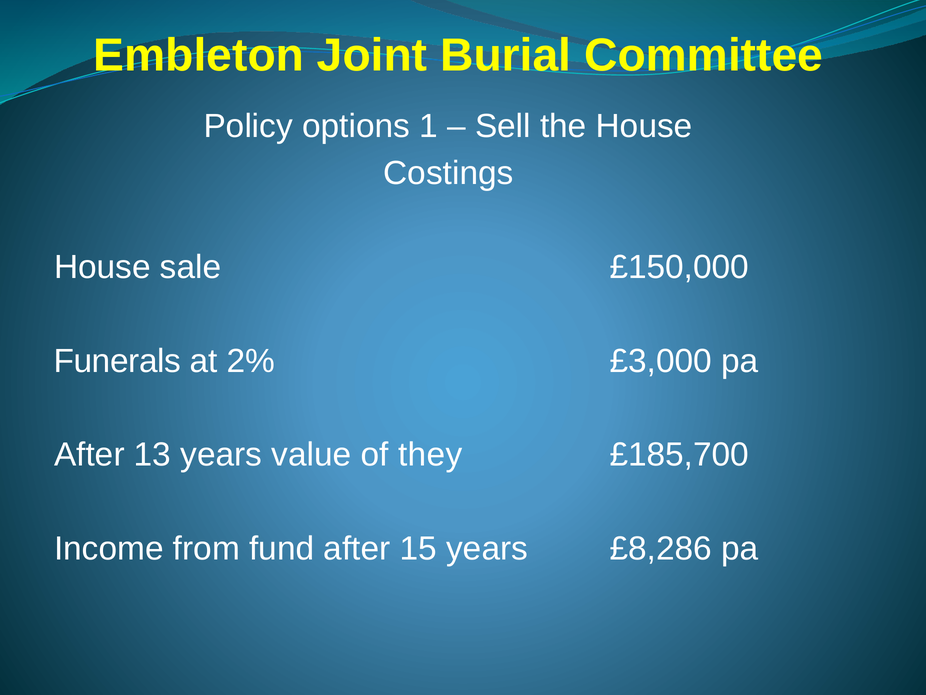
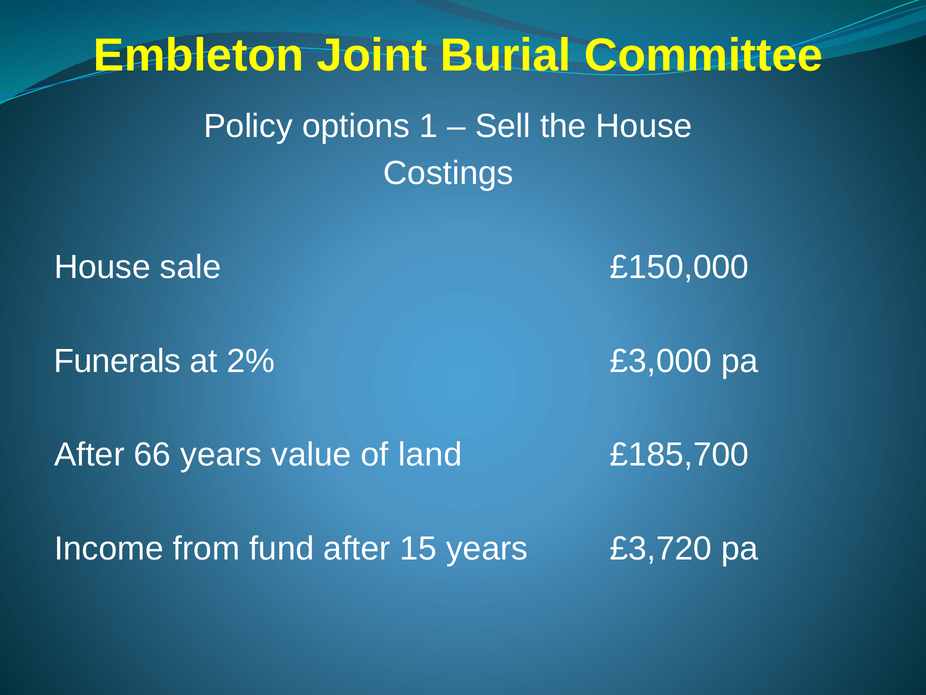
13: 13 -> 66 (152, 455)
they: they -> land (430, 455)
£8,286: £8,286 -> £3,720 (661, 548)
